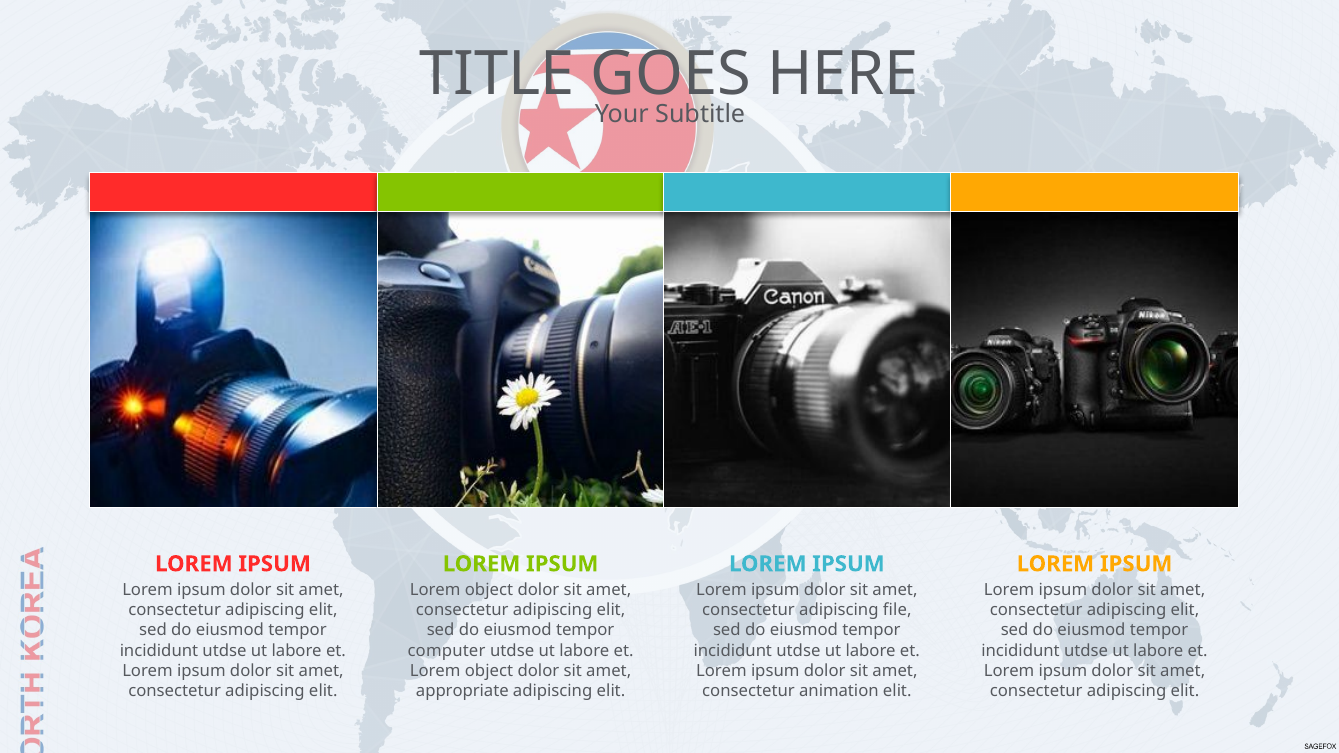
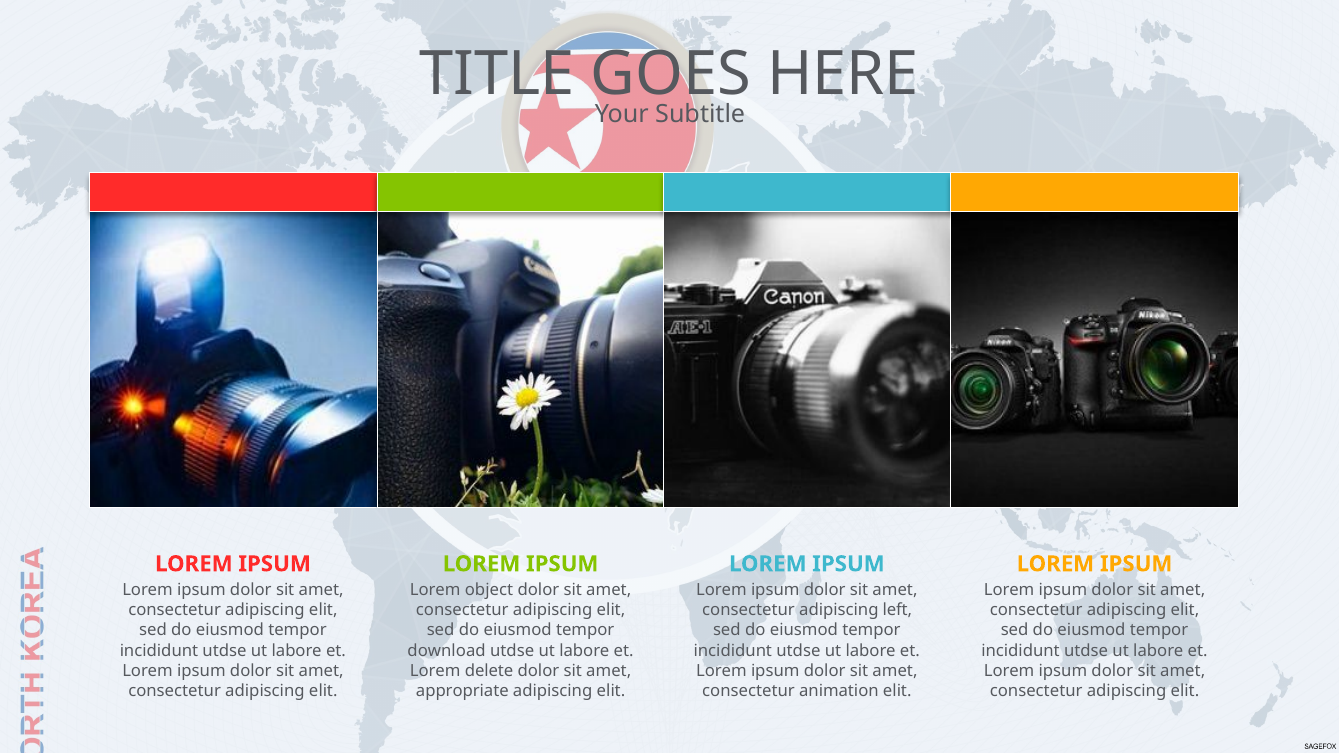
file: file -> left (897, 611)
computer: computer -> download (447, 651)
object: object -> delete (489, 671)
